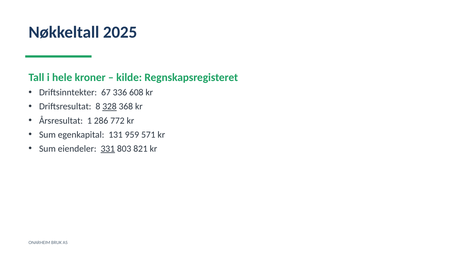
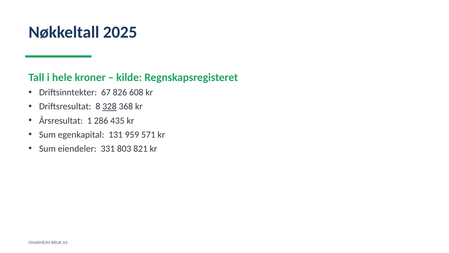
336: 336 -> 826 (120, 92)
772: 772 -> 435 (117, 120)
331 underline: present -> none (108, 148)
